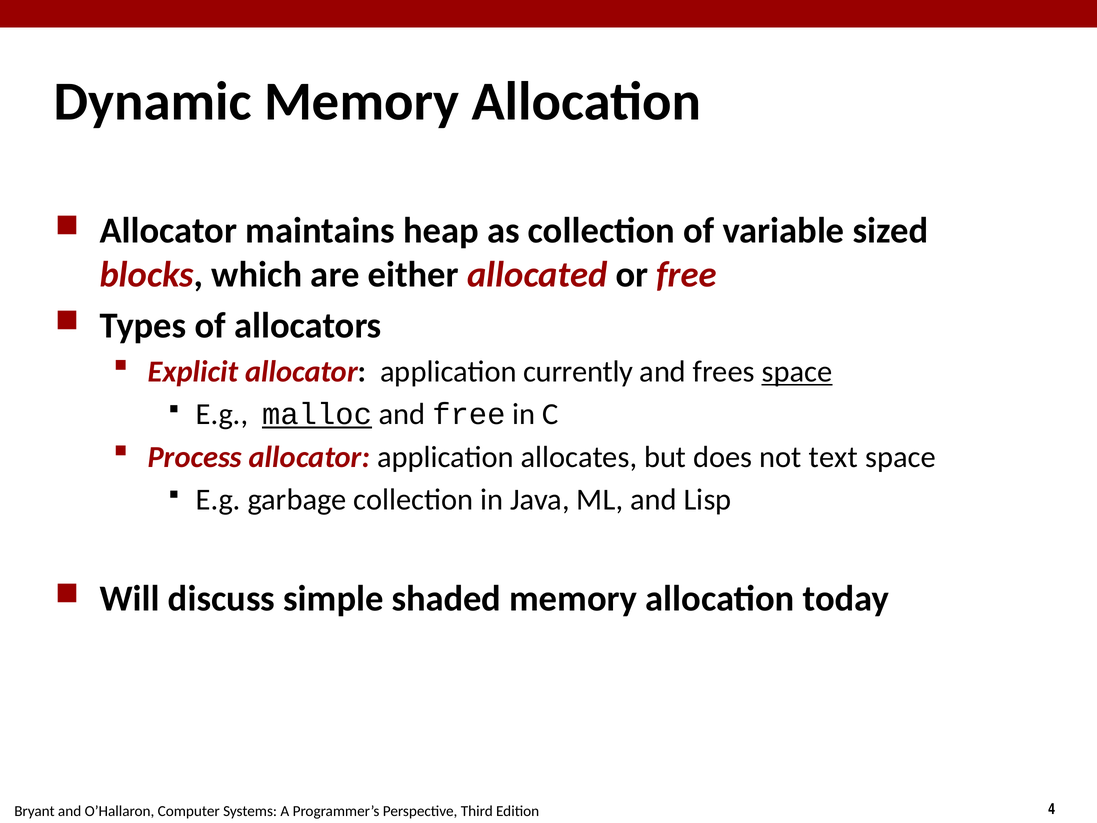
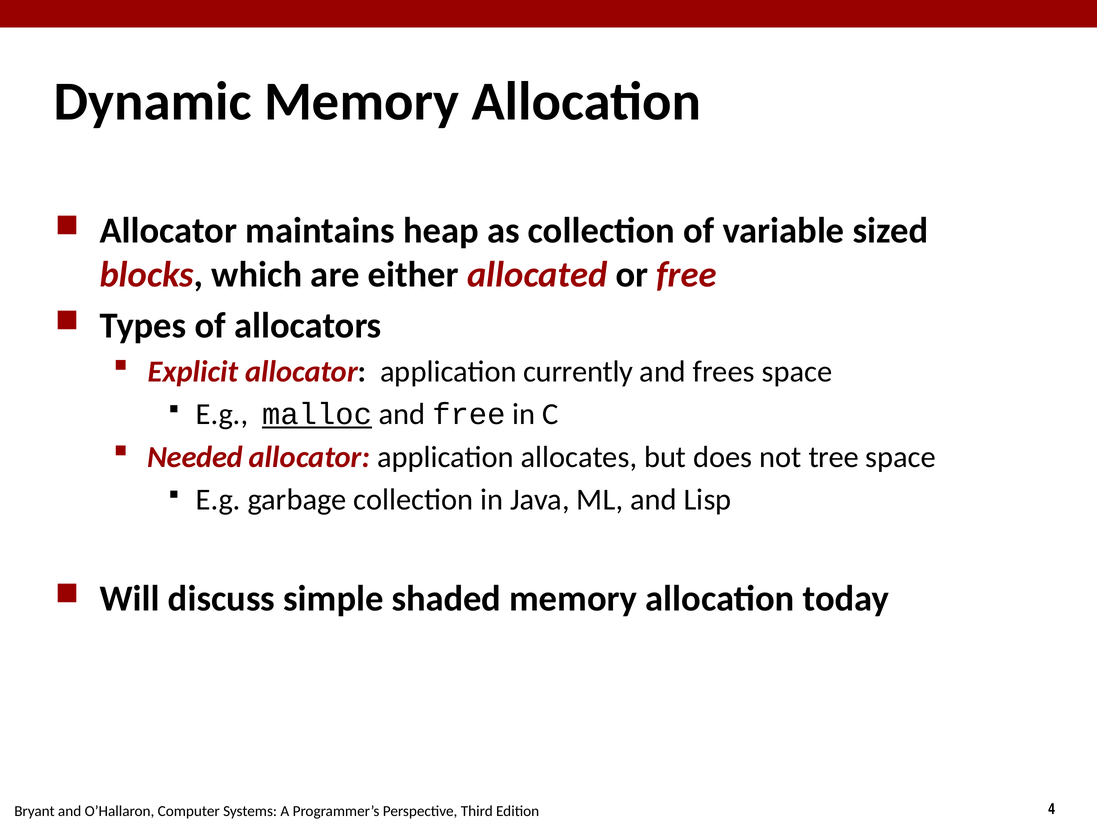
space underline: present -> none (797, 371)
Process: Process -> Needed (195, 457)
text: text -> tree (834, 457)
